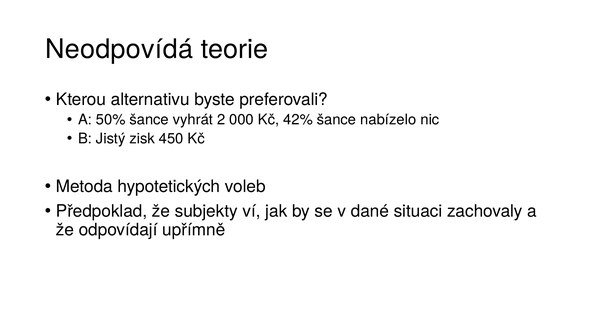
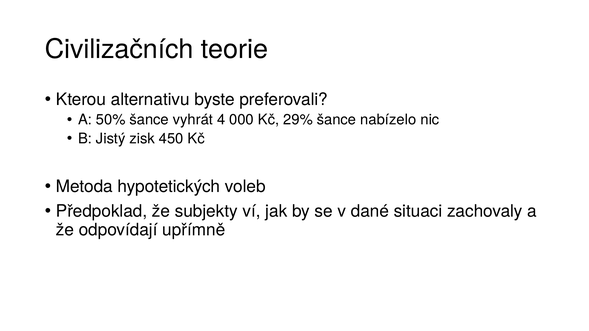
Neodpovídá: Neodpovídá -> Civilizačních (119, 49)
2: 2 -> 4 (221, 120)
42%: 42% -> 29% (298, 120)
